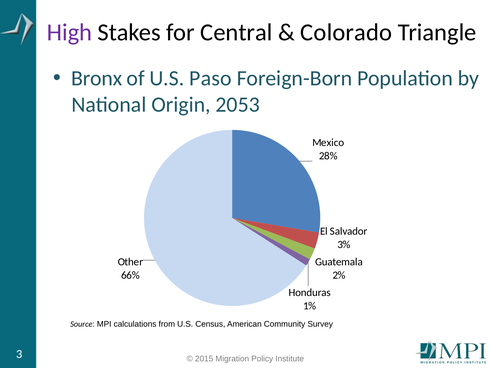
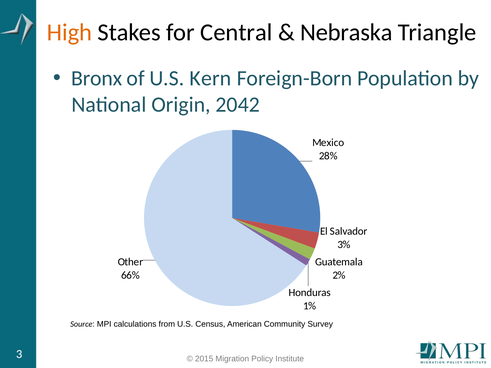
High colour: purple -> orange (69, 32)
Colorado: Colorado -> Nebraska (346, 32)
Paso: Paso -> Kern (210, 78)
2053: 2053 -> 2042 (238, 105)
